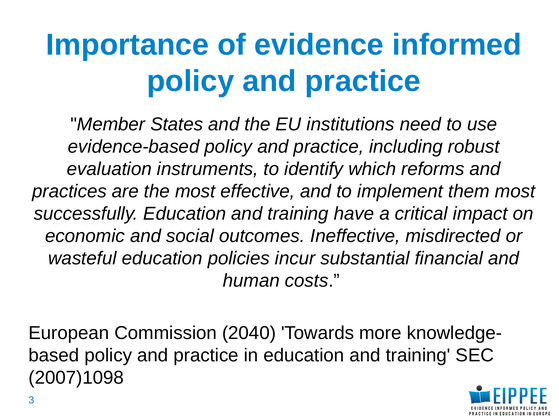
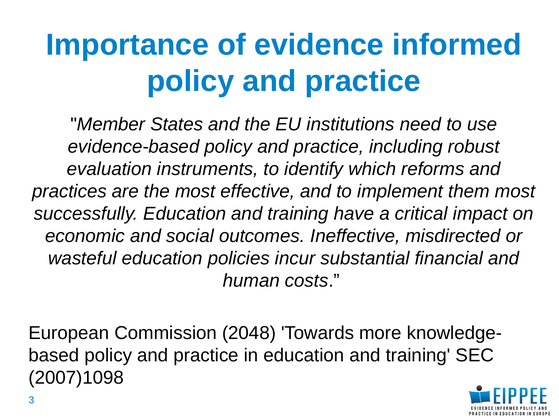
2040: 2040 -> 2048 (249, 333)
